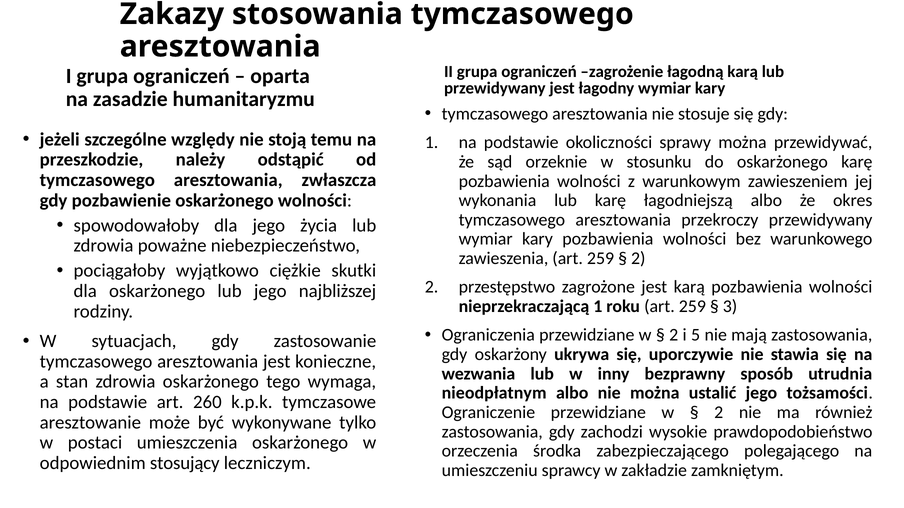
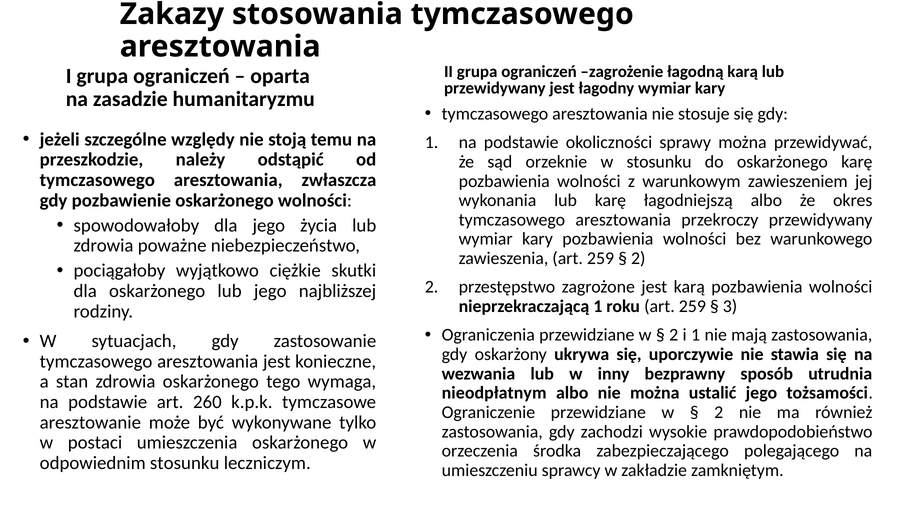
i 5: 5 -> 1 (696, 335)
odpowiednim stosujący: stosujący -> stosunku (185, 463)
